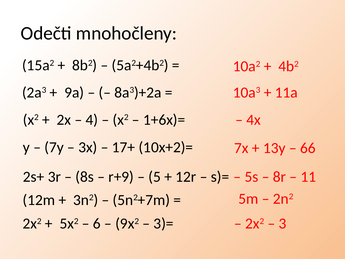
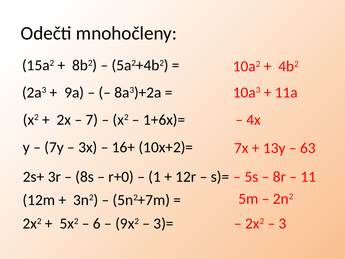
4: 4 -> 7 (92, 120)
17+: 17+ -> 16+ (124, 147)
66: 66 -> 63 (308, 148)
r+9: r+9 -> r+0 (121, 177)
5: 5 -> 1 (155, 177)
